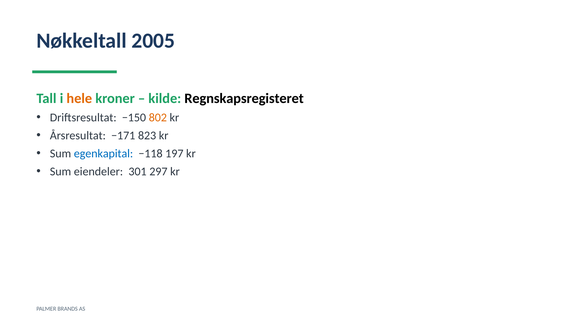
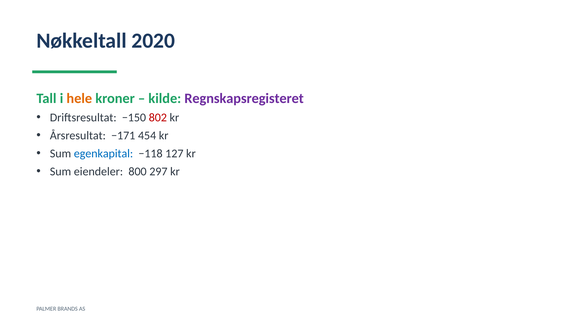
2005: 2005 -> 2020 (153, 41)
Regnskapsregisteret colour: black -> purple (244, 99)
802 colour: orange -> red (158, 118)
823: 823 -> 454 (147, 136)
197: 197 -> 127 (174, 154)
301: 301 -> 800 (138, 172)
